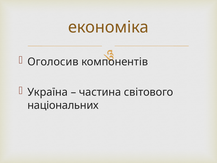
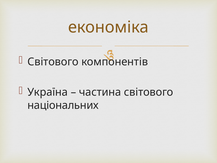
Оголосив: Оголосив -> Світового (53, 62)
